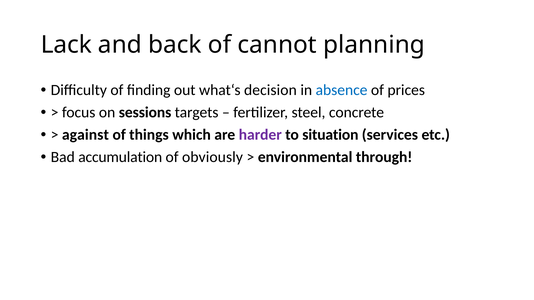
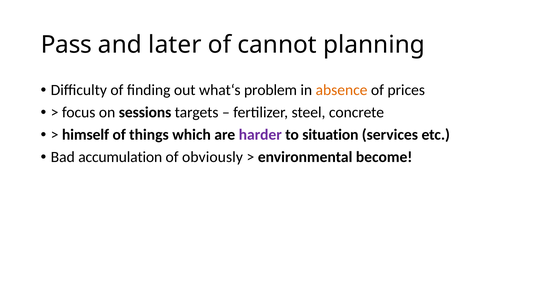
Lack: Lack -> Pass (66, 45)
back: back -> later (175, 45)
decision: decision -> problem (271, 90)
absence colour: blue -> orange (342, 90)
against: against -> himself (85, 135)
through: through -> become (384, 157)
